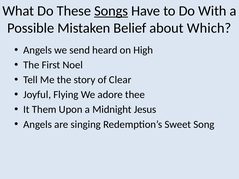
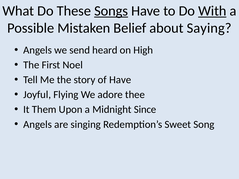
With underline: none -> present (212, 11)
Which: Which -> Saying (209, 28)
of Clear: Clear -> Have (120, 80)
Jesus: Jesus -> Since (145, 110)
